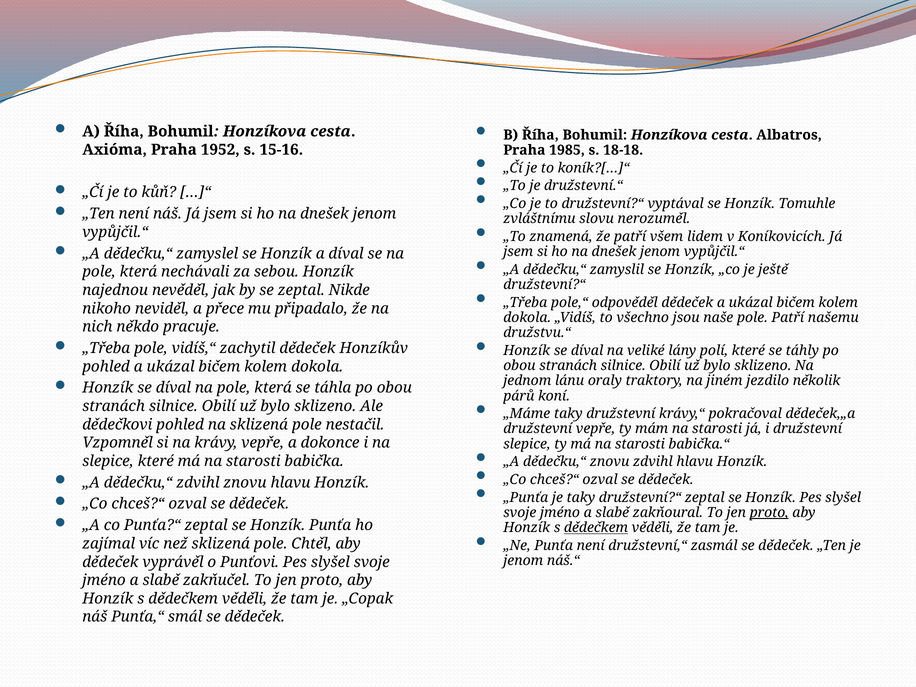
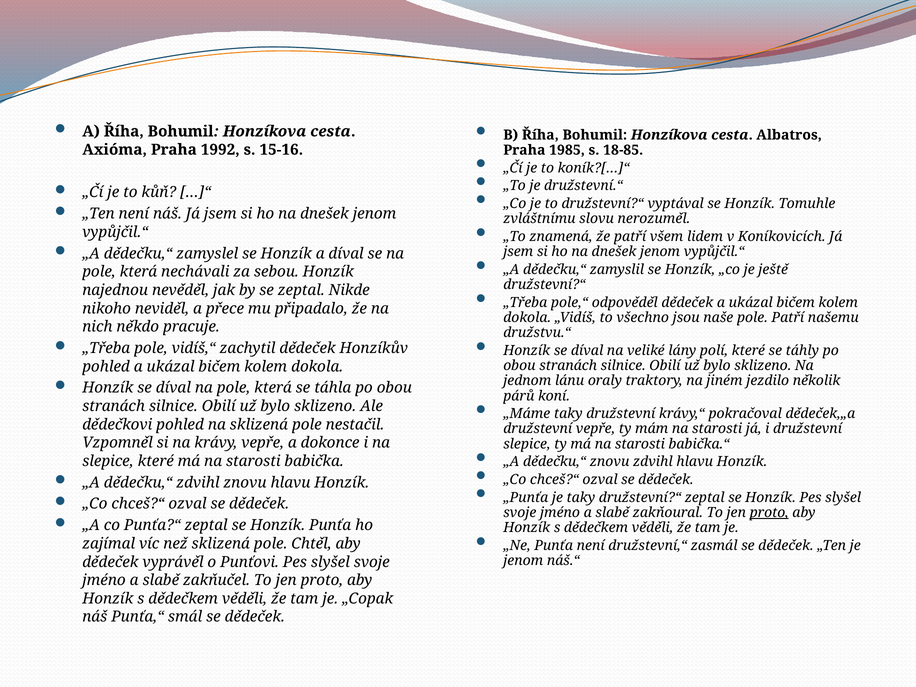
1952: 1952 -> 1992 (220, 150)
18-18: 18-18 -> 18-85 (623, 150)
dědečkem underline: present -> none (596, 528)
